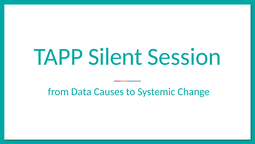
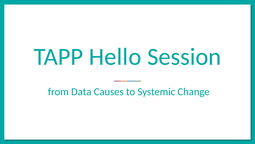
Silent: Silent -> Hello (115, 57)
